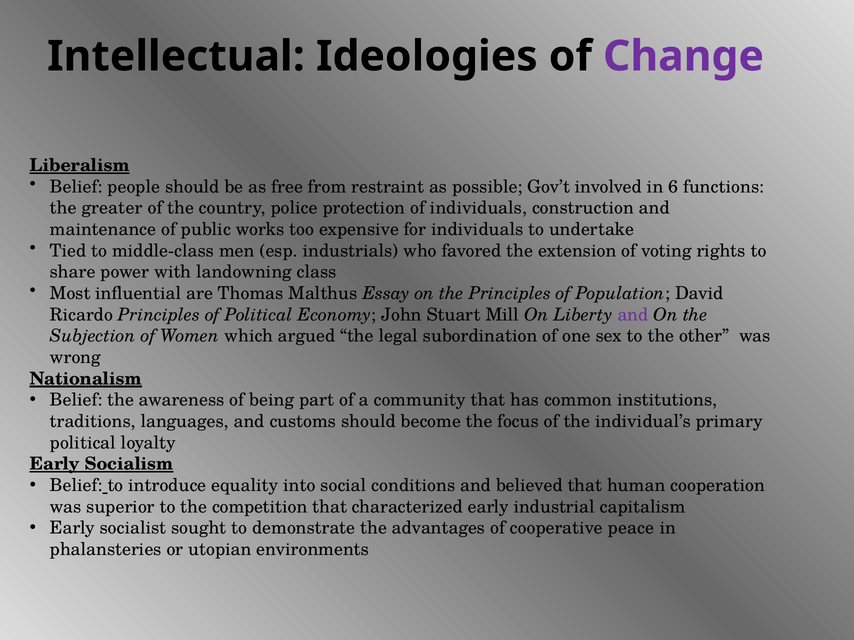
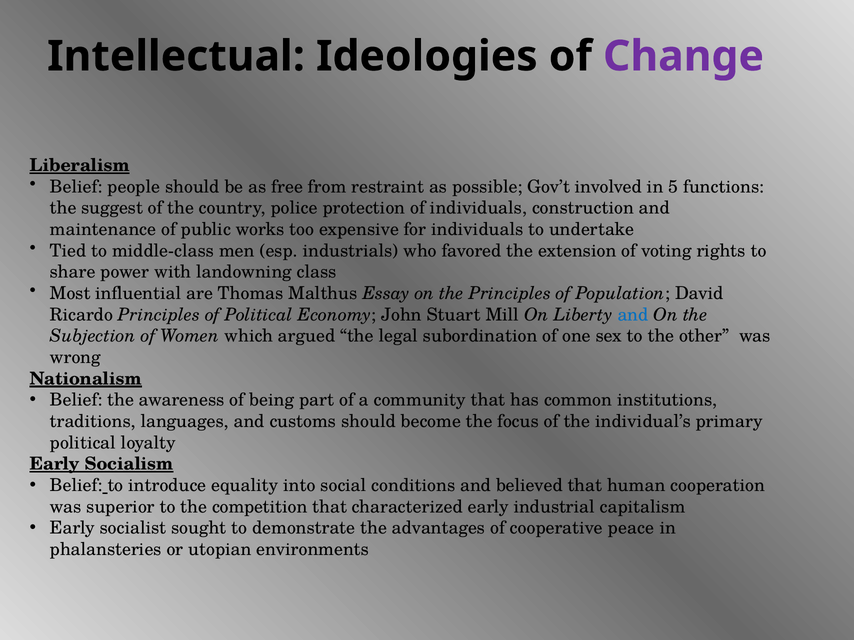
6: 6 -> 5 (673, 187)
greater: greater -> suggest (112, 208)
and colour: purple -> blue (633, 315)
